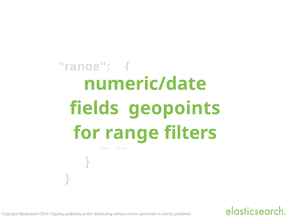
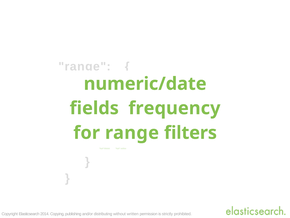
geopoints: geopoints -> frequency (174, 108)
